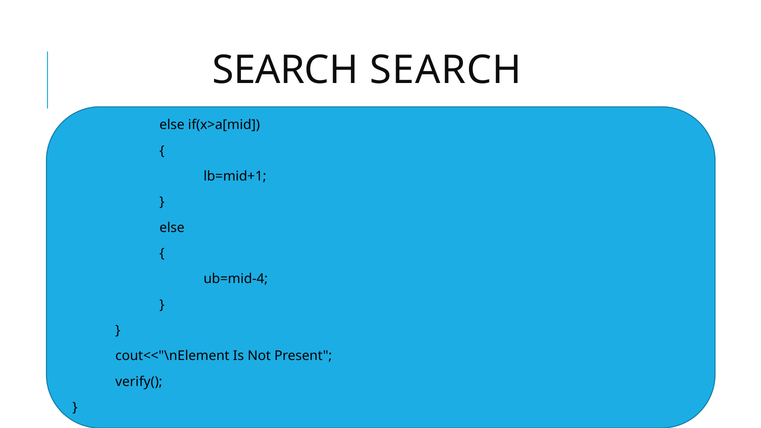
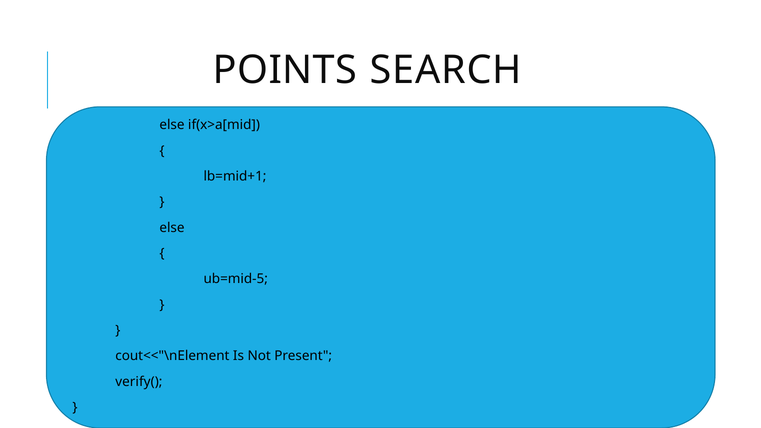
SEARCH: SEARCH -> POINTS (285, 70)
ub=mid-4: ub=mid-4 -> ub=mid-5 (236, 279)
